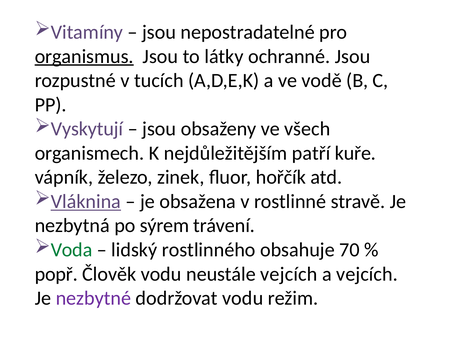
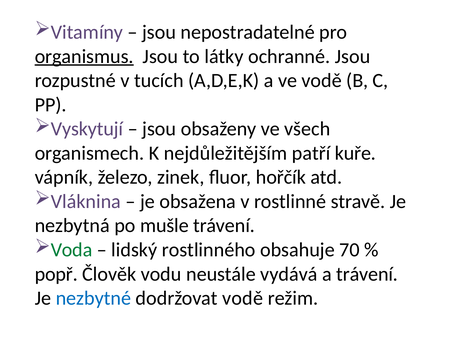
Vláknina underline: present -> none (86, 201)
sýrem: sýrem -> mušle (164, 226)
neustále vejcích: vejcích -> vydává (289, 274)
a vejcích: vejcích -> trávení (367, 274)
nezbytné colour: purple -> blue (93, 298)
dodržovat vodu: vodu -> vodě (243, 298)
